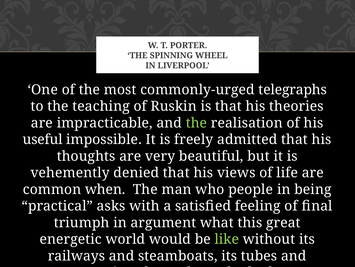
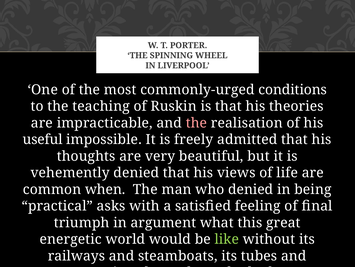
commonly-urged telegraphs: telegraphs -> conditions (293, 89)
the colour: light green -> pink (196, 123)
who people: people -> denied (251, 189)
